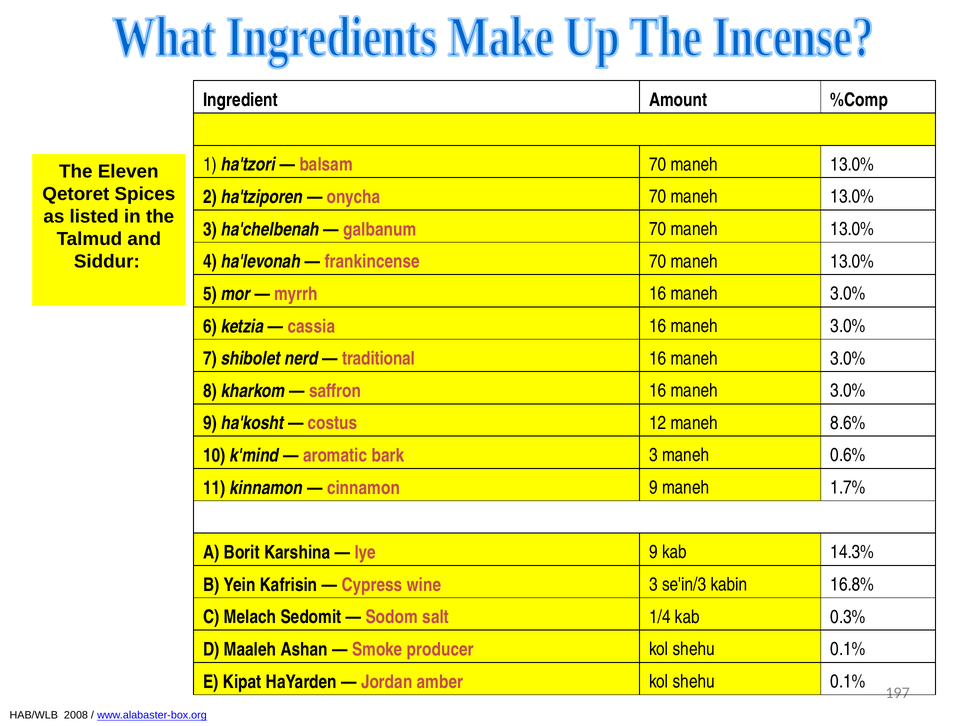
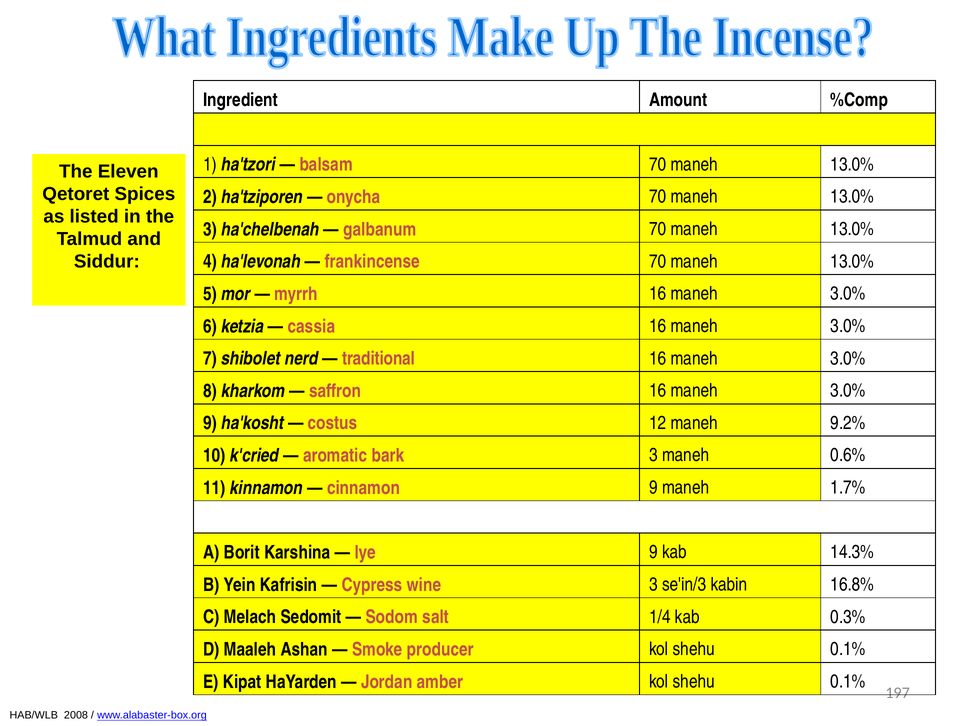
8.6%: 8.6% -> 9.2% (848, 423)
k'mind: k'mind -> k'cried (254, 456)
